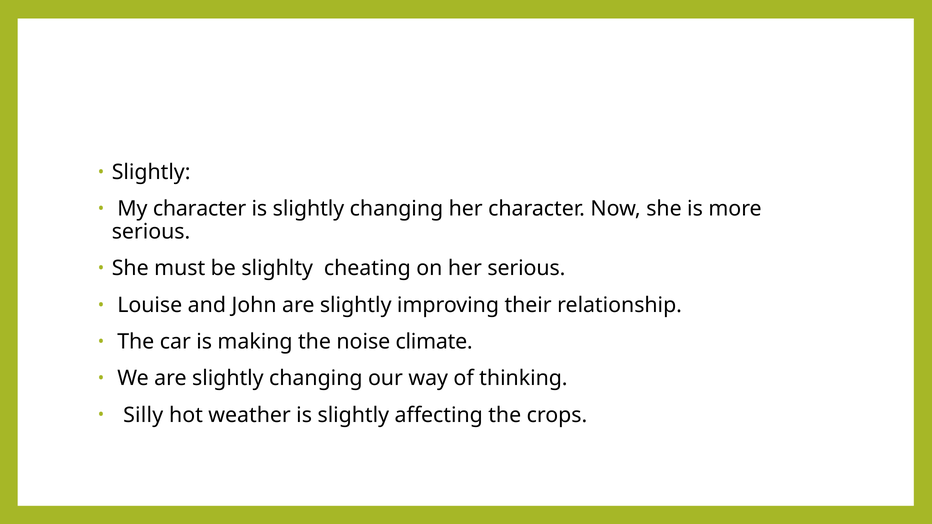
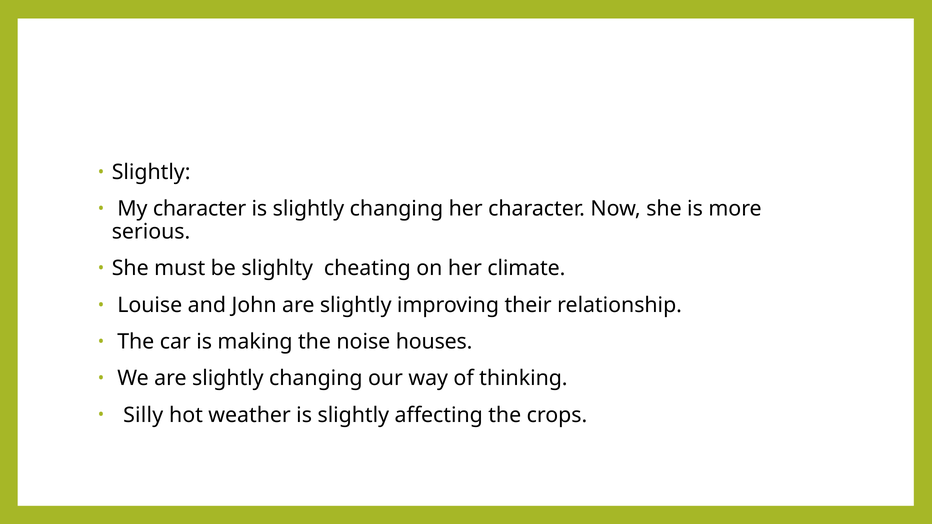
her serious: serious -> climate (526, 269)
climate: climate -> houses (434, 342)
